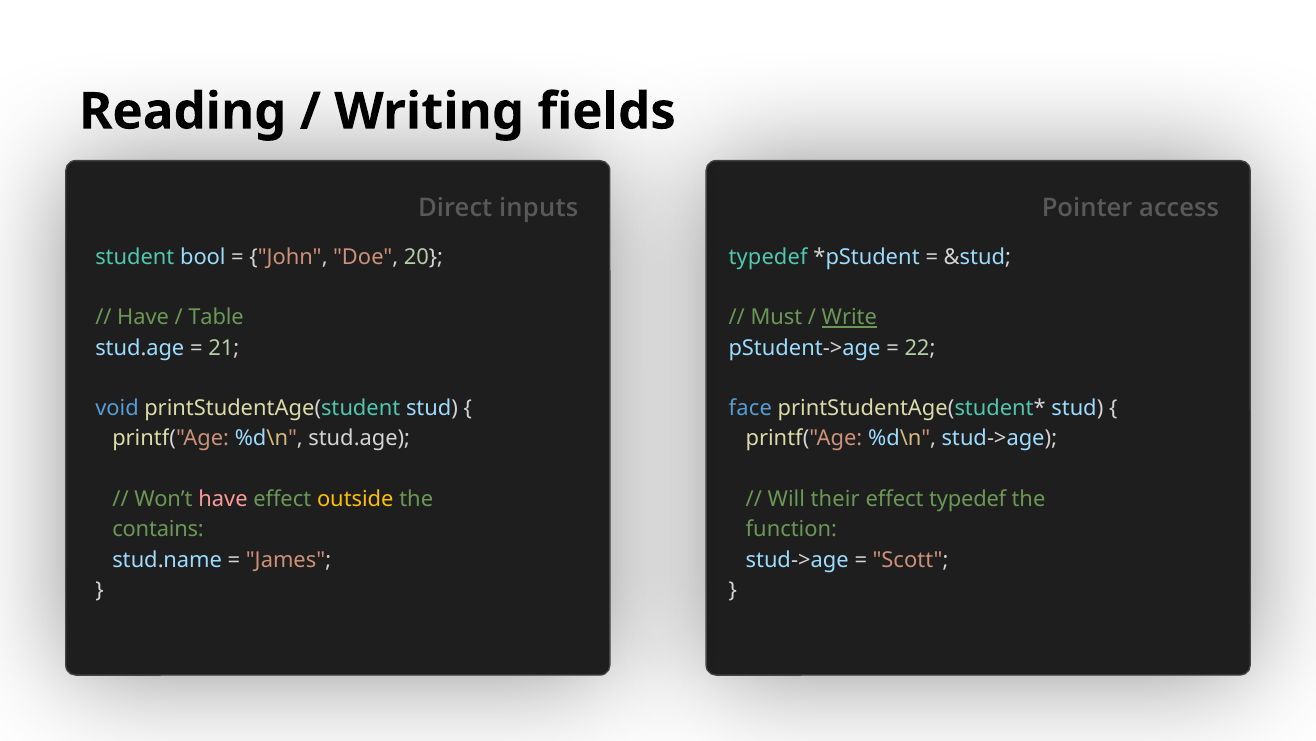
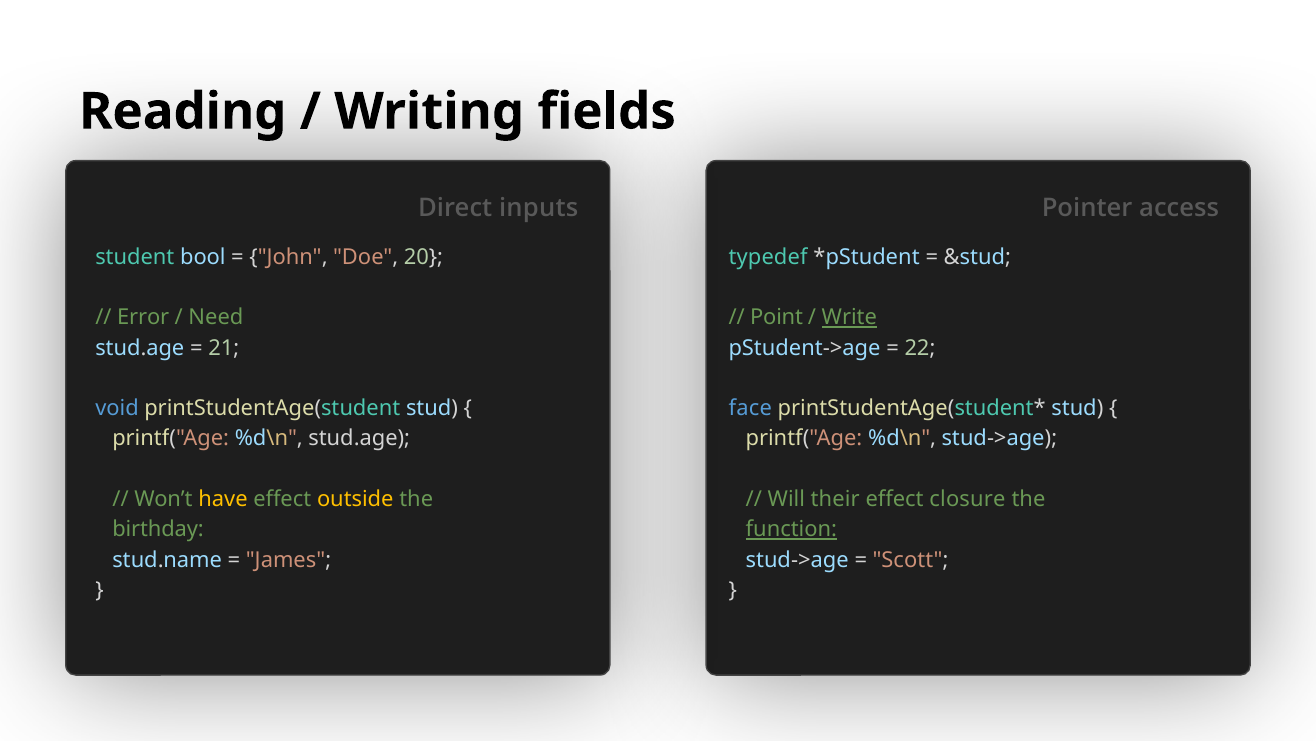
Have: Have -> Error (143, 317)
Table: Table -> Need (216, 317)
Must: Must -> Point (777, 317)
have colour: pink -> yellow (223, 499)
effect typedef: typedef -> closure (967, 499)
contains: contains -> birthday (158, 529)
function underline: none -> present (791, 529)
